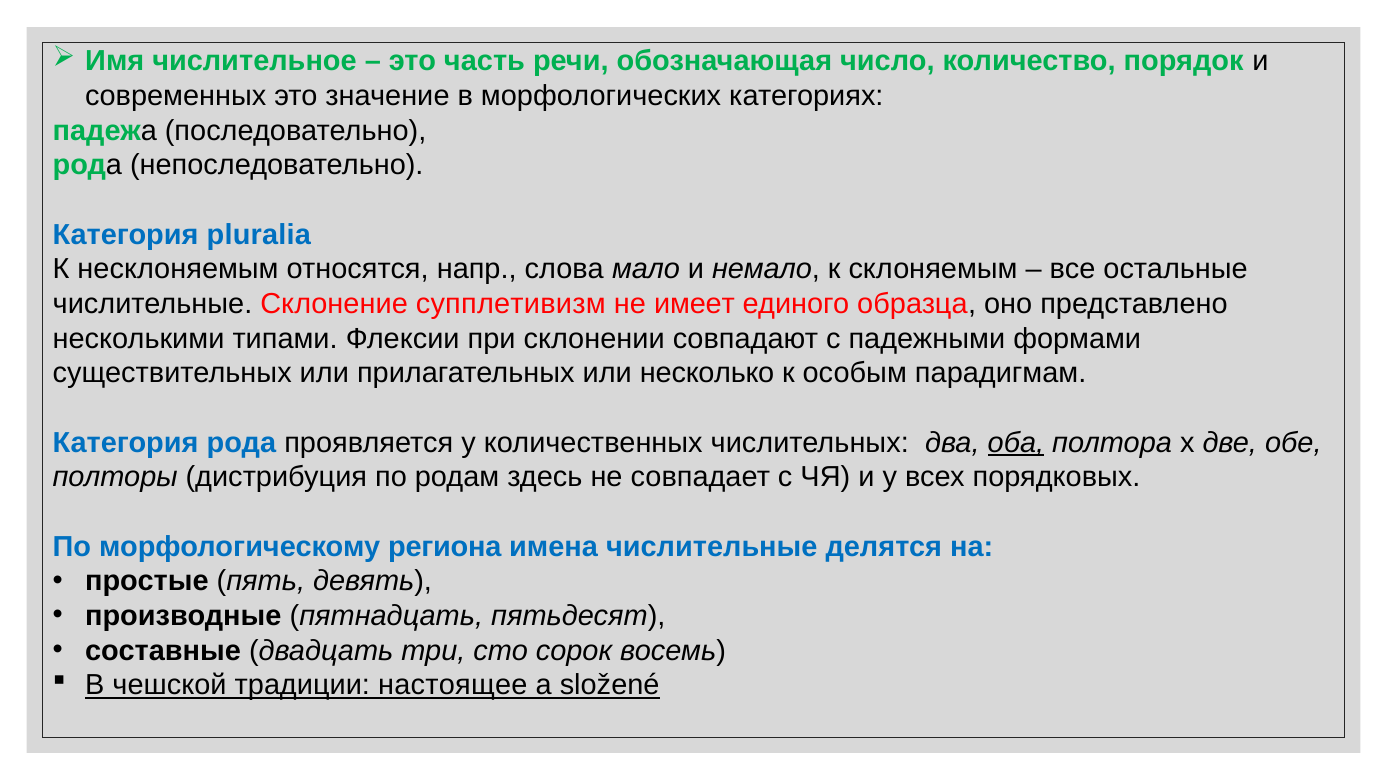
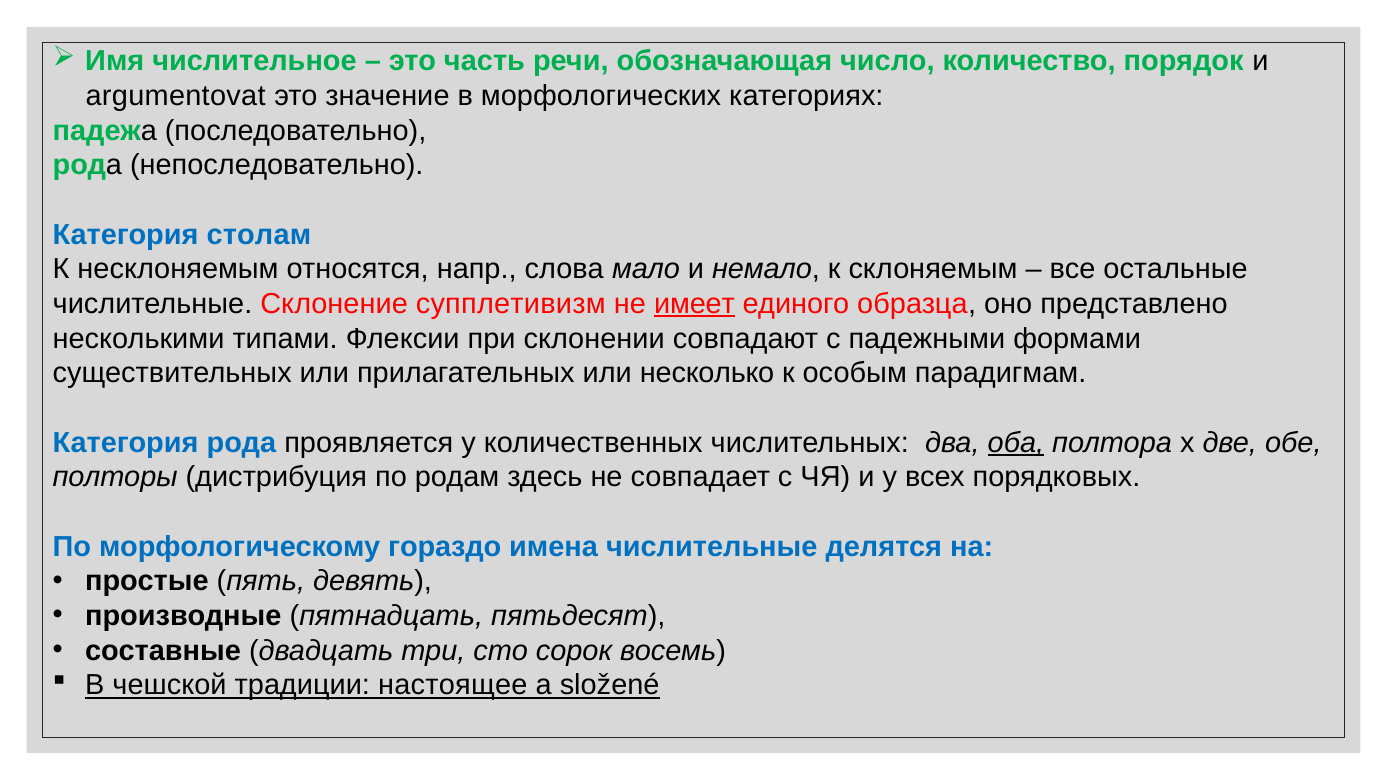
современных: современных -> argumentovat (176, 96)
pluralia: pluralia -> столам (259, 235)
имеет underline: none -> present (694, 304)
региона: региона -> гораздо (445, 547)
